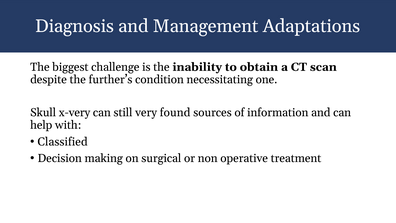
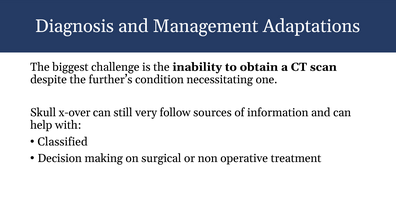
x-very: x-very -> x-over (75, 113)
found: found -> follow (175, 113)
